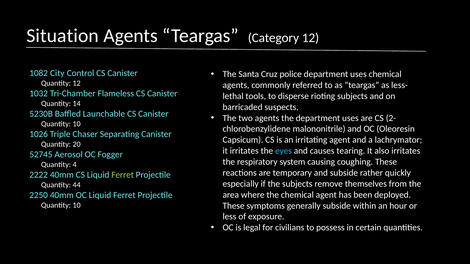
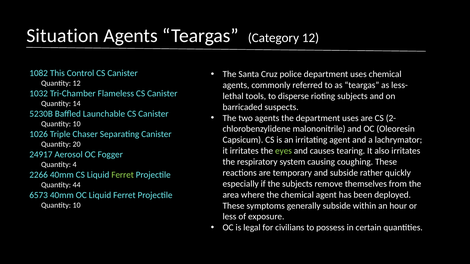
City: City -> This (57, 73)
eyes colour: light blue -> light green (283, 151)
52745: 52745 -> 24917 (41, 155)
2222: 2222 -> 2266 (39, 175)
2250: 2250 -> 6573 (39, 195)
